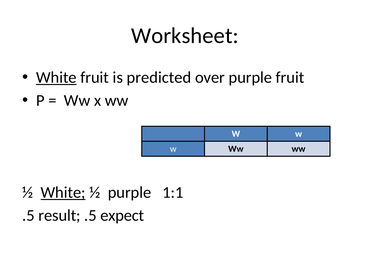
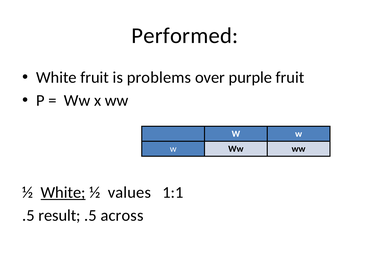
Worksheet: Worksheet -> Performed (185, 36)
White underline: present -> none (56, 78)
predicted: predicted -> problems (159, 78)
½ purple: purple -> values (129, 193)
expect: expect -> across (122, 216)
